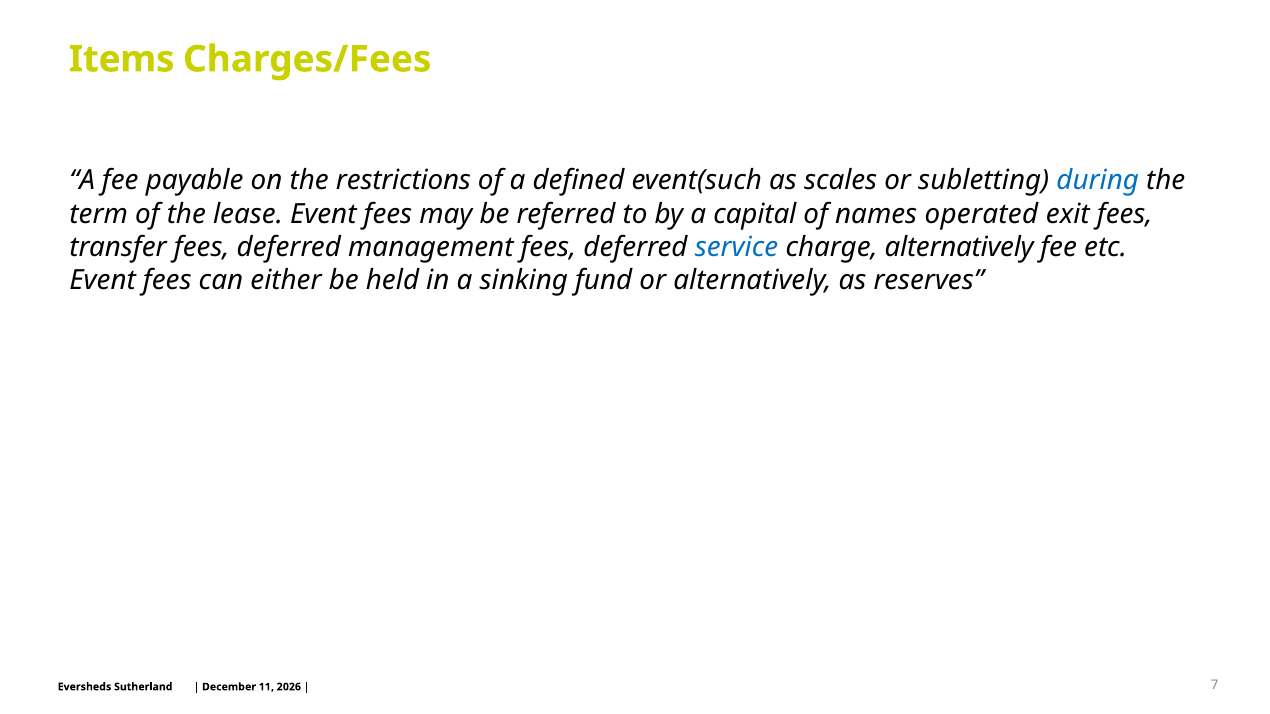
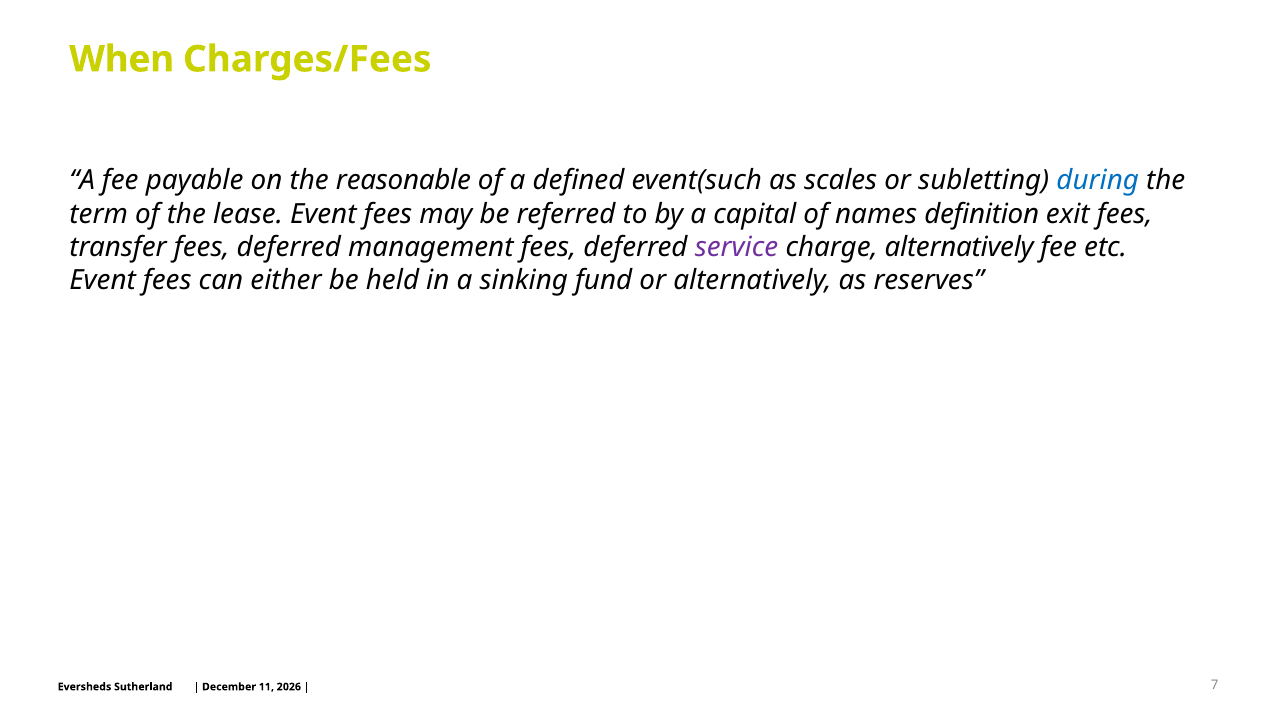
Items: Items -> When (122, 59)
restrictions: restrictions -> reasonable (404, 181)
operated: operated -> definition (982, 214)
service colour: blue -> purple (737, 247)
